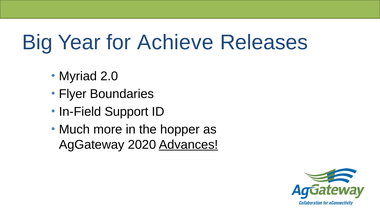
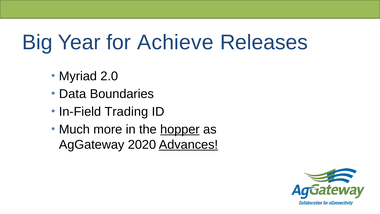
Flyer: Flyer -> Data (73, 94)
Support: Support -> Trading (126, 112)
hopper underline: none -> present (180, 129)
